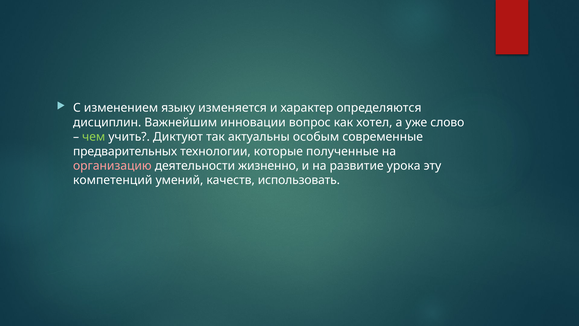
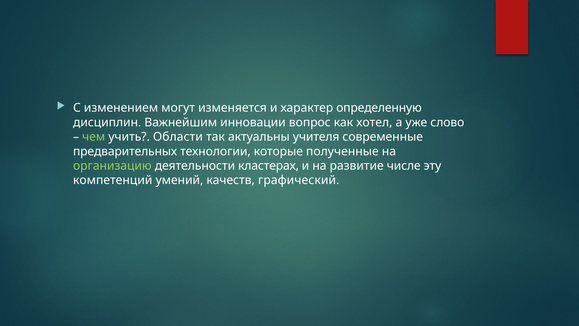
языку: языку -> могут (178, 108)
определяются: определяются -> определенную (379, 108)
Диктуют: Диктуют -> Области (178, 137)
особым: особым -> учителя (316, 137)
организацию colour: pink -> light green (112, 166)
жизненно: жизненно -> кластерах (268, 166)
урока: урока -> числе (404, 166)
использовать: использовать -> графический (299, 180)
